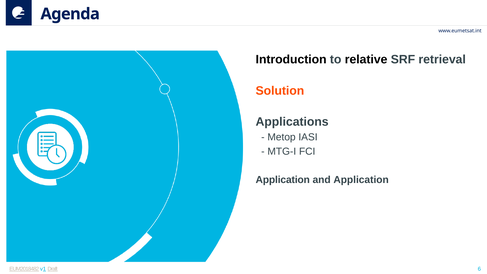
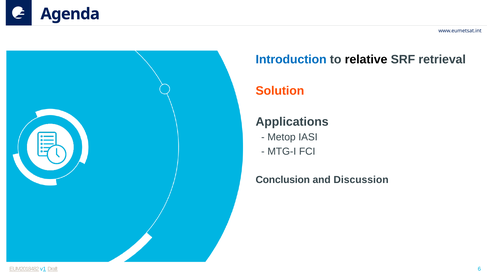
Introduction colour: black -> blue (291, 59)
Application: Application -> Conclusion (283, 180)
and Application: Application -> Discussion (361, 180)
